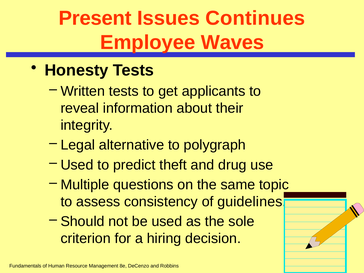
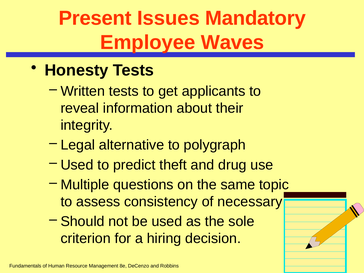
Continues: Continues -> Mandatory (255, 18)
guidelines: guidelines -> necessary (252, 202)
